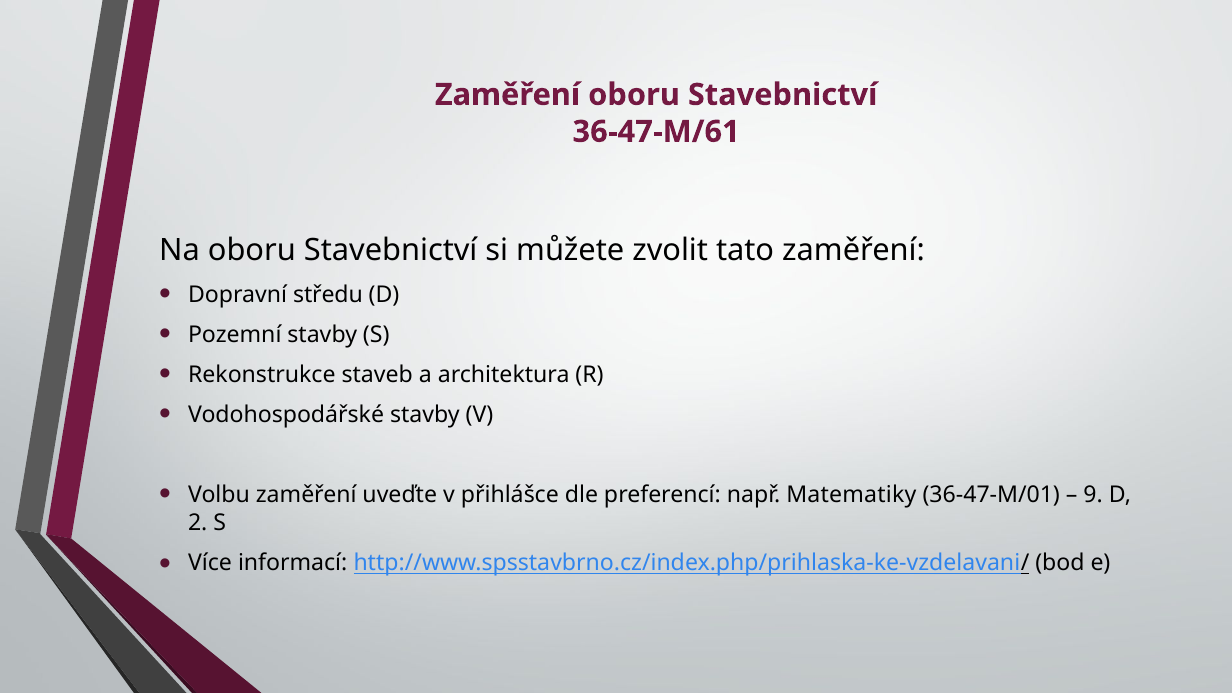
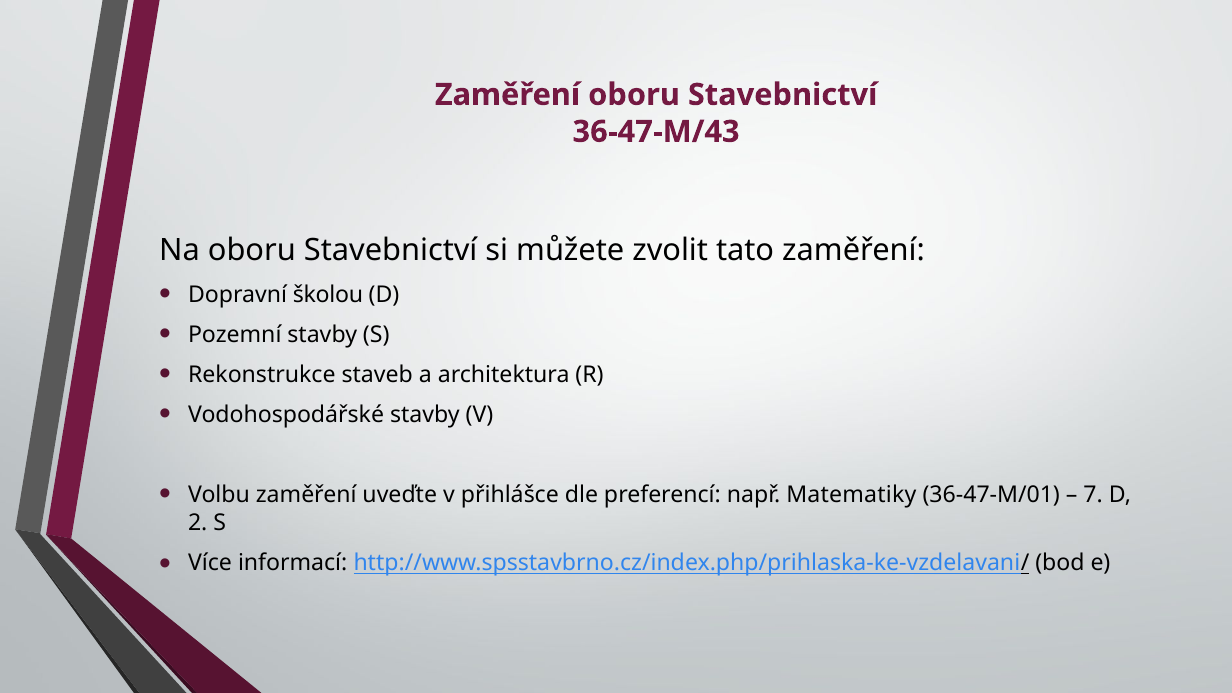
36-47-M/61: 36-47-M/61 -> 36-47-M/43 (656, 132)
středu: středu -> školou (328, 295)
9: 9 -> 7 (1093, 495)
